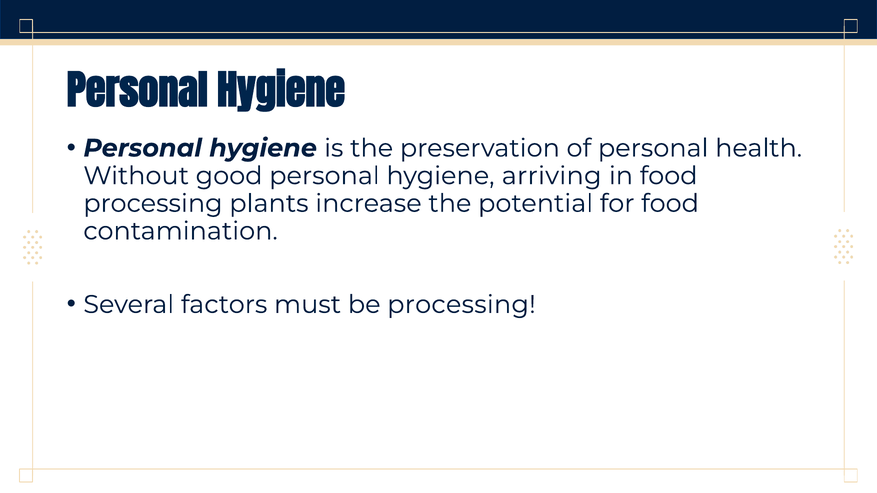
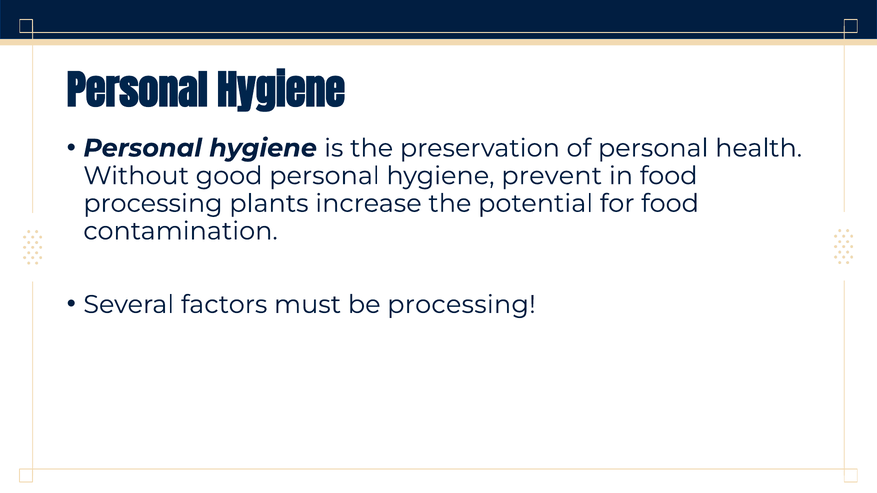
arriving: arriving -> prevent (552, 176)
